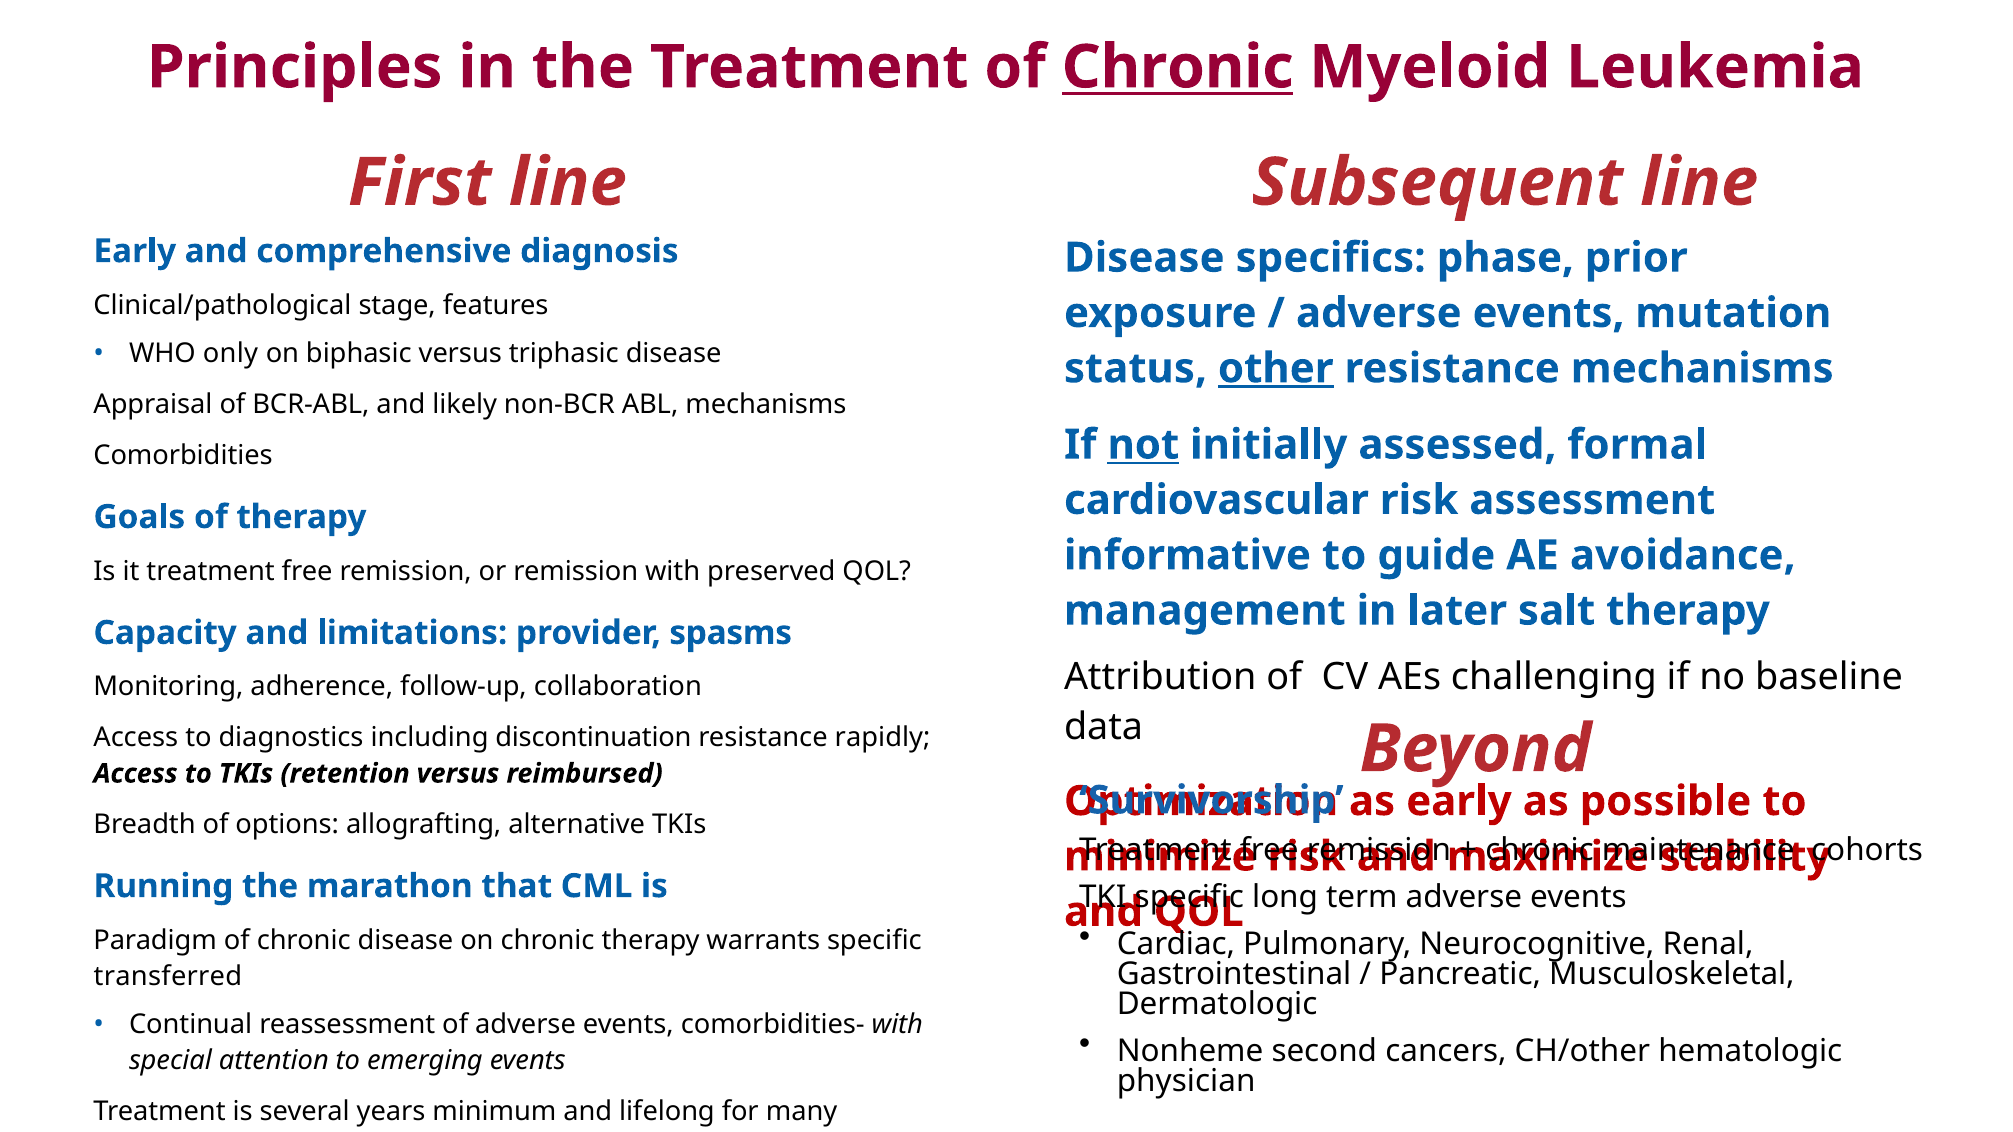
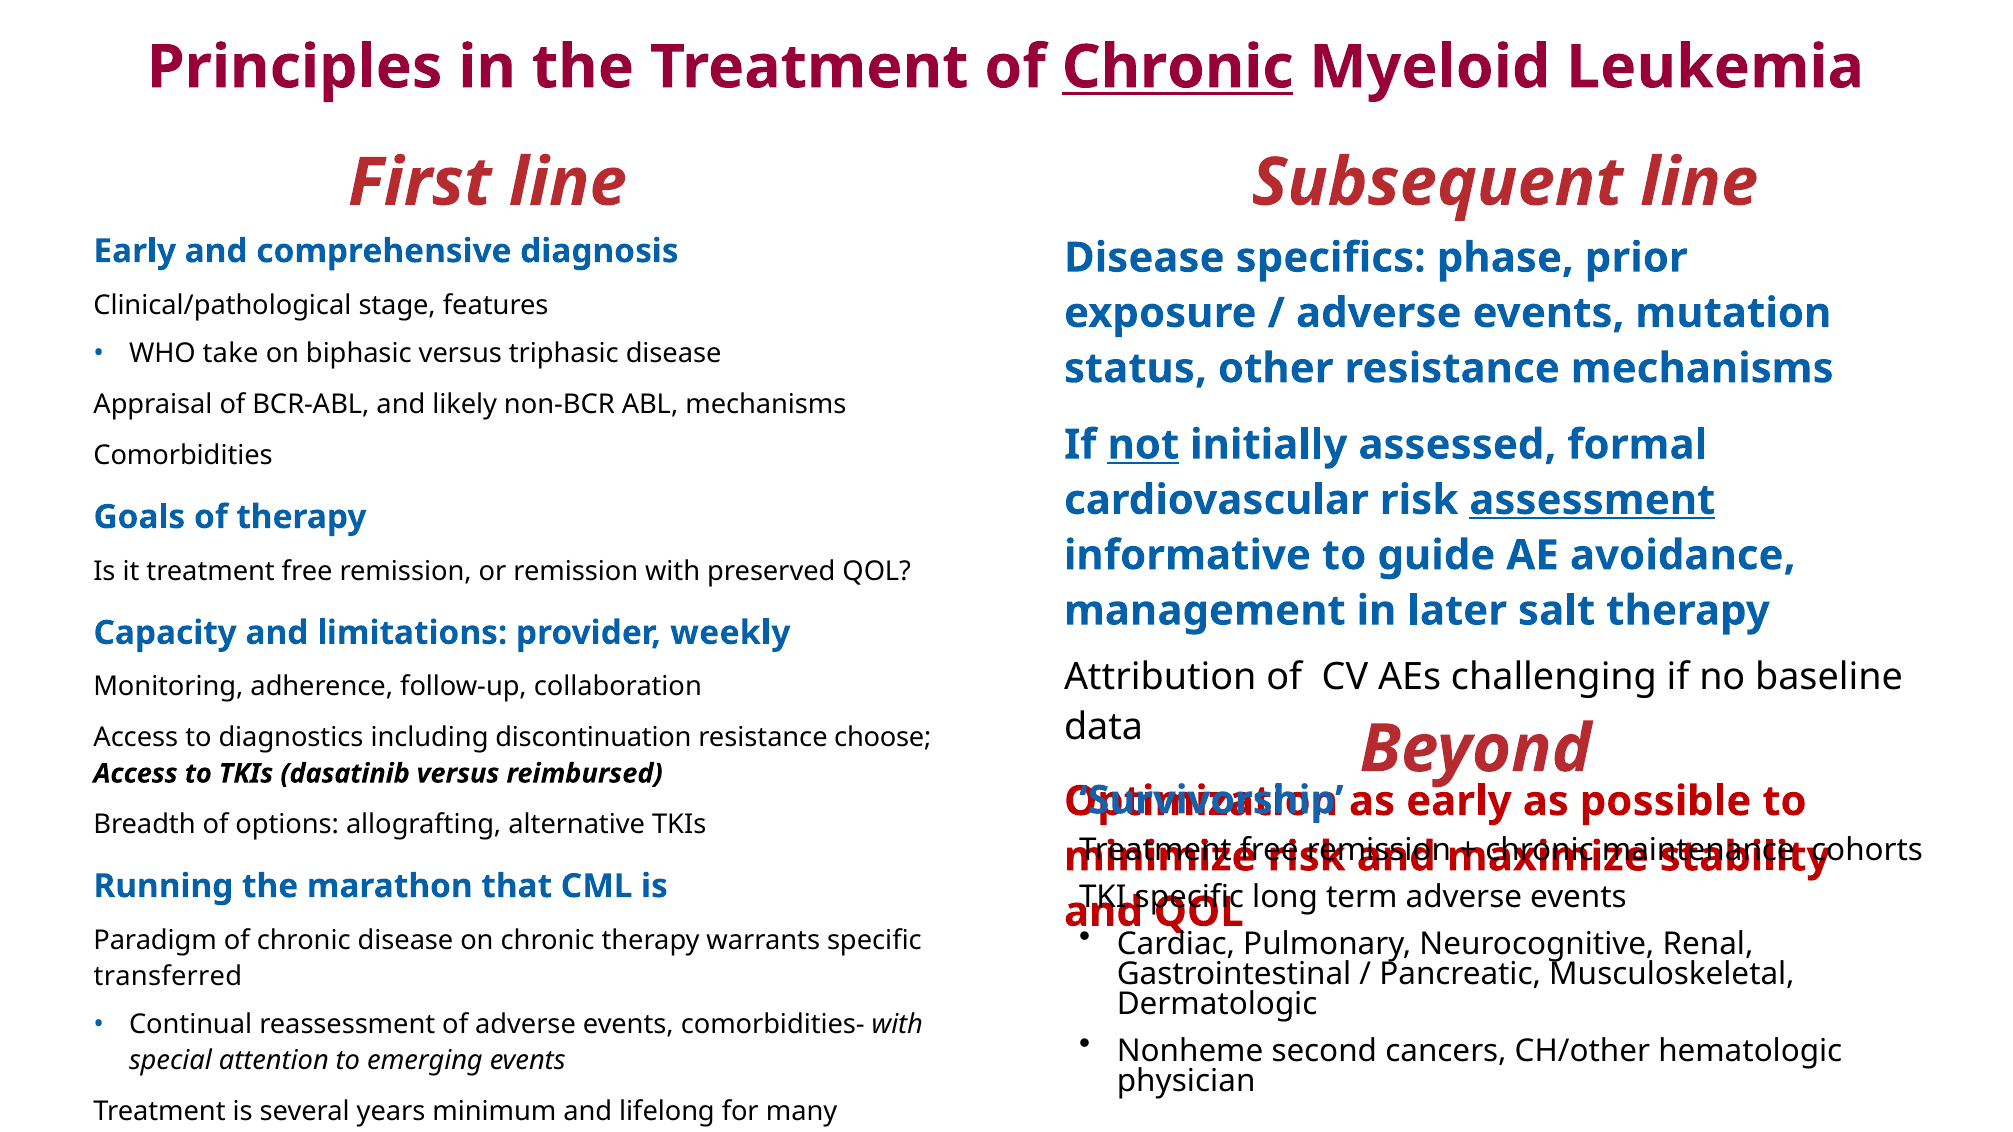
only: only -> take (231, 354)
other underline: present -> none (1276, 369)
assessment underline: none -> present (1592, 500)
spasms: spasms -> weekly (730, 633)
rapidly: rapidly -> choose (883, 738)
retention: retention -> dasatinib (345, 774)
